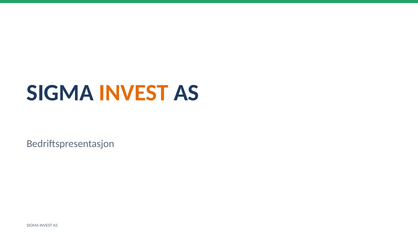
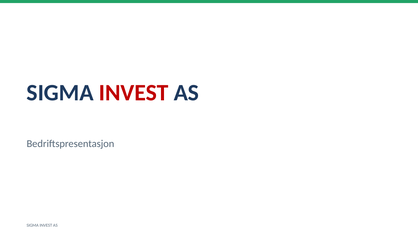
INVEST colour: orange -> red (134, 93)
